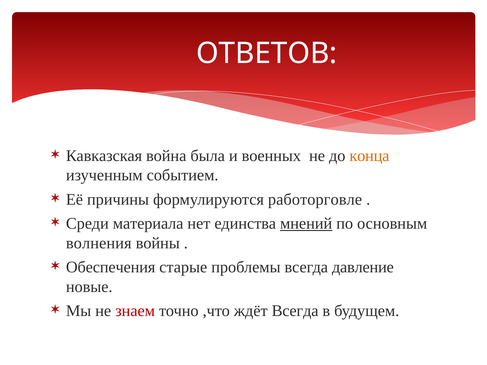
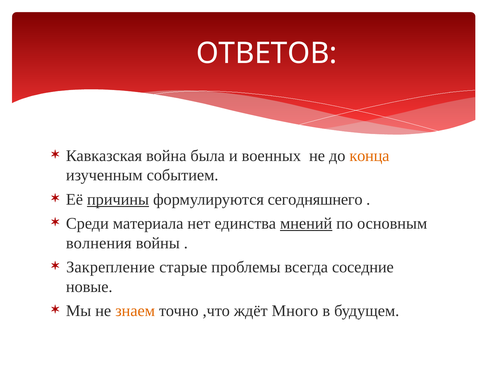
причины underline: none -> present (118, 200)
работорговле: работорговле -> сегодняшнего (315, 200)
Обеспечения: Обеспечения -> Закрепление (111, 267)
давление: давление -> соседние (363, 267)
знаем colour: red -> orange (135, 311)
ждёт Всегда: Всегда -> Много (295, 311)
